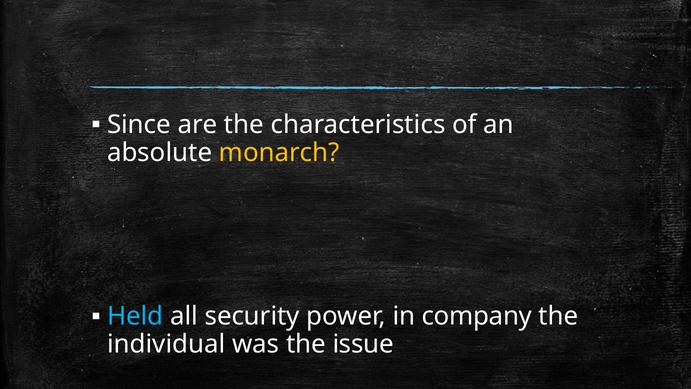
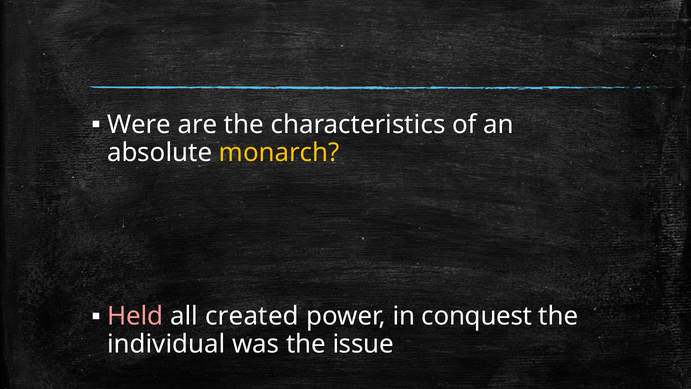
Since: Since -> Were (139, 124)
Held colour: light blue -> pink (135, 316)
security: security -> created (252, 316)
company: company -> conquest (477, 316)
